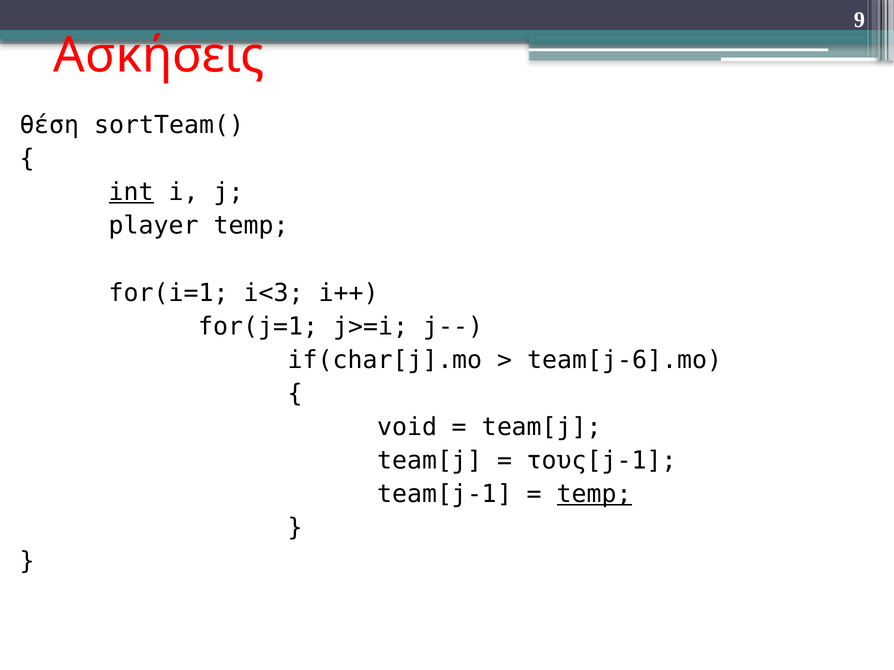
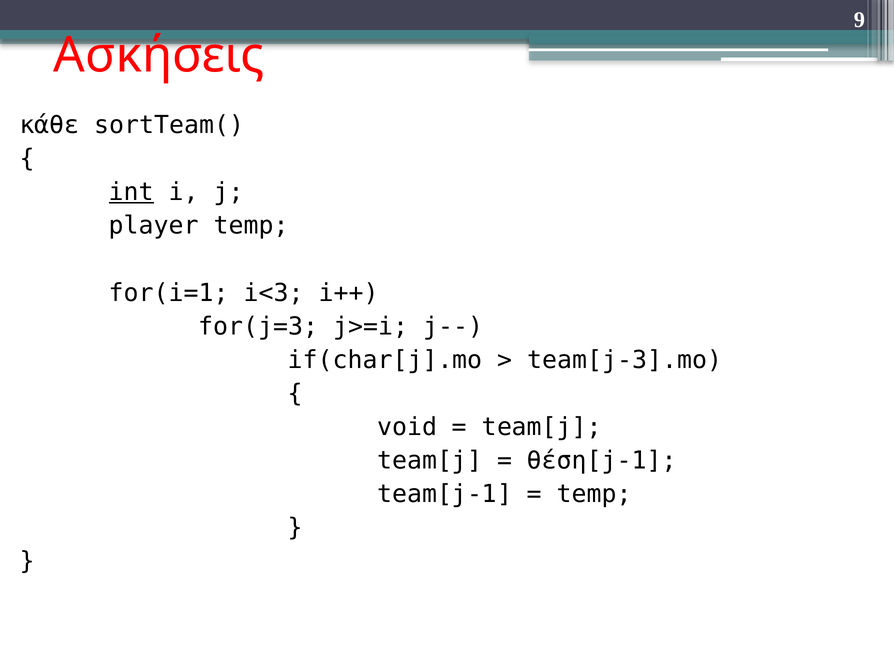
θέση: θέση -> κάθε (49, 125)
for(j=1: for(j=1 -> for(j=3 (258, 327)
team[j-6].mo: team[j-6].mo -> team[j-3].mo (625, 360)
τους[j-1: τους[j-1 -> θέση[j-1 (602, 461)
temp underline: present -> none (594, 494)
